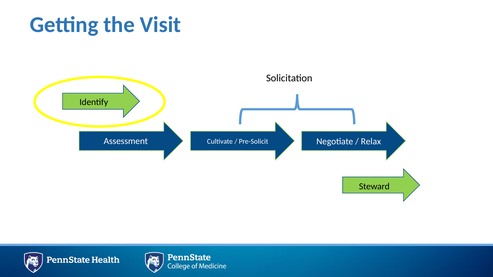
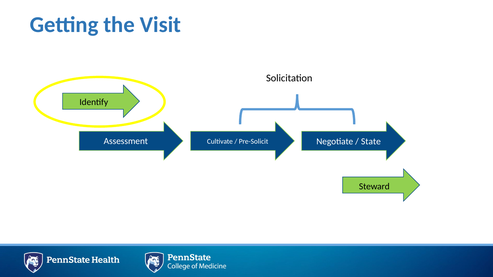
Relax: Relax -> State (371, 142)
